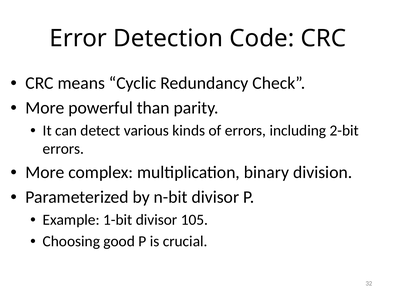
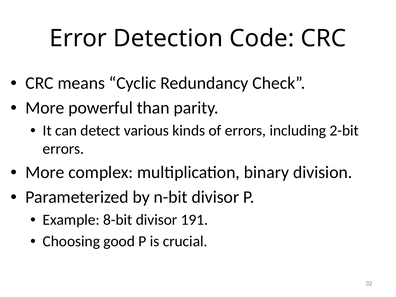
1-bit: 1-bit -> 8-bit (118, 220)
105: 105 -> 191 (194, 220)
